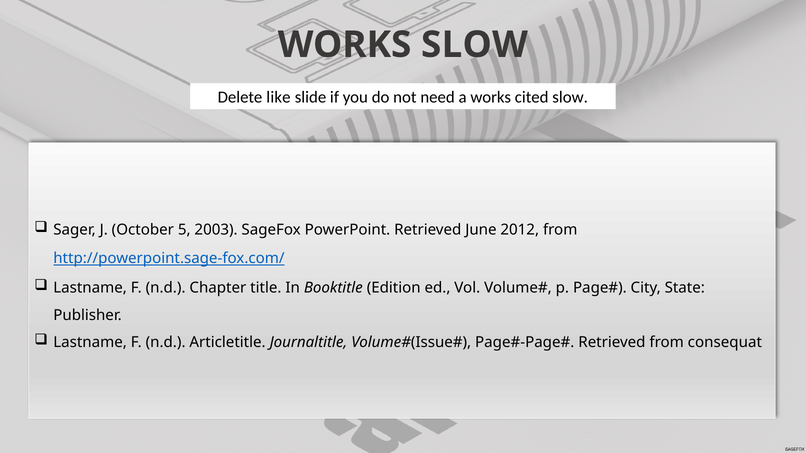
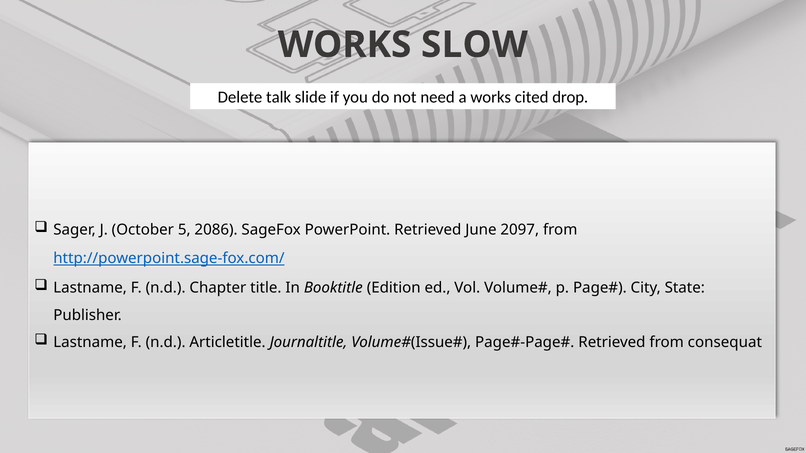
like: like -> talk (279, 97)
cited slow: slow -> drop (570, 97)
2003: 2003 -> 2086 (216, 230)
2012: 2012 -> 2097 (520, 230)
